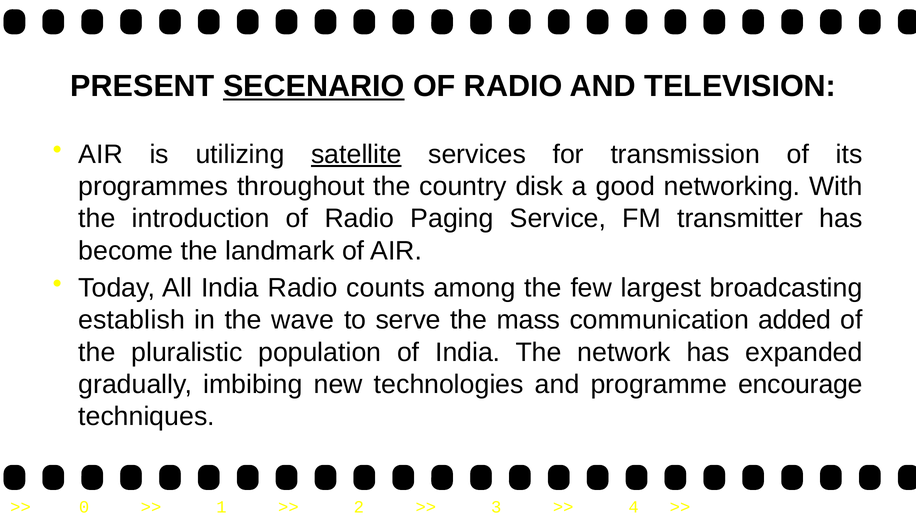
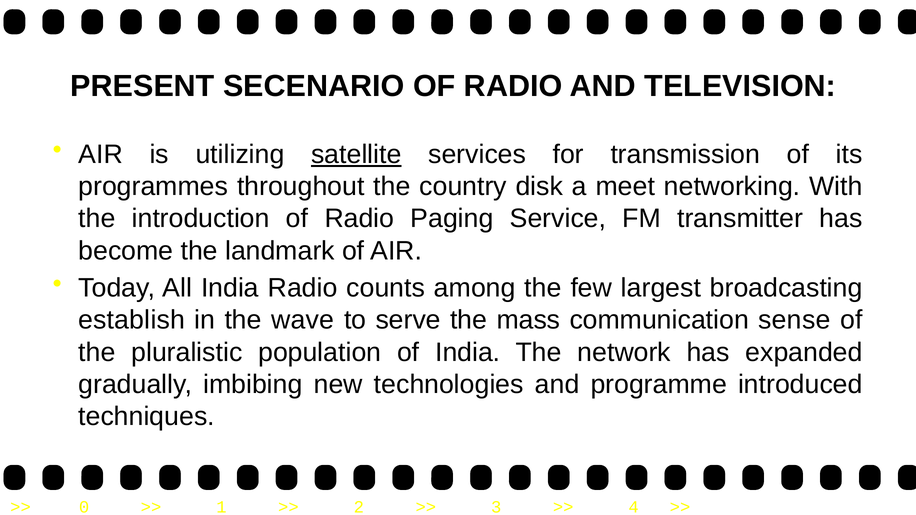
SECENARIO underline: present -> none (314, 86)
good: good -> meet (625, 187)
added: added -> sense (794, 320)
encourage: encourage -> introduced (800, 384)
